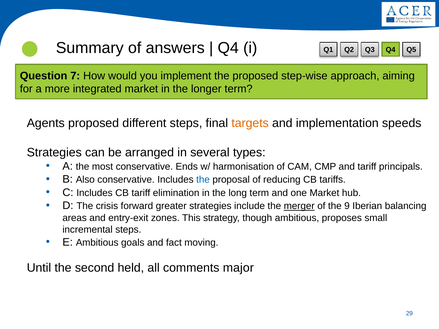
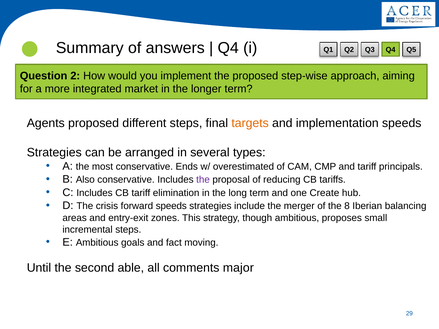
7: 7 -> 2 (75, 76)
harmonisation: harmonisation -> overestimated (243, 167)
the colour: blue -> purple (203, 180)
one Market: Market -> Create (324, 193)
forward greater: greater -> speeds (171, 206)
merger underline: present -> none (299, 206)
9: 9 -> 8 (347, 206)
held: held -> able (131, 268)
